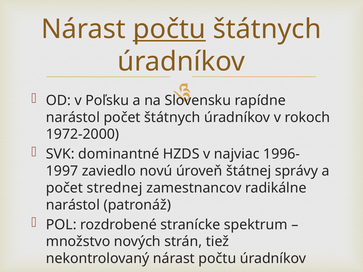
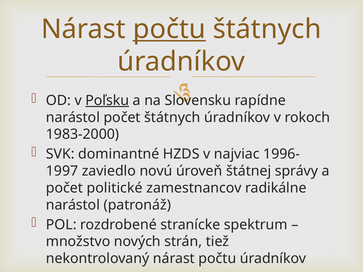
Poľsku underline: none -> present (107, 101)
1972-2000: 1972-2000 -> 1983-2000 (83, 134)
strednej: strednej -> politické (115, 188)
